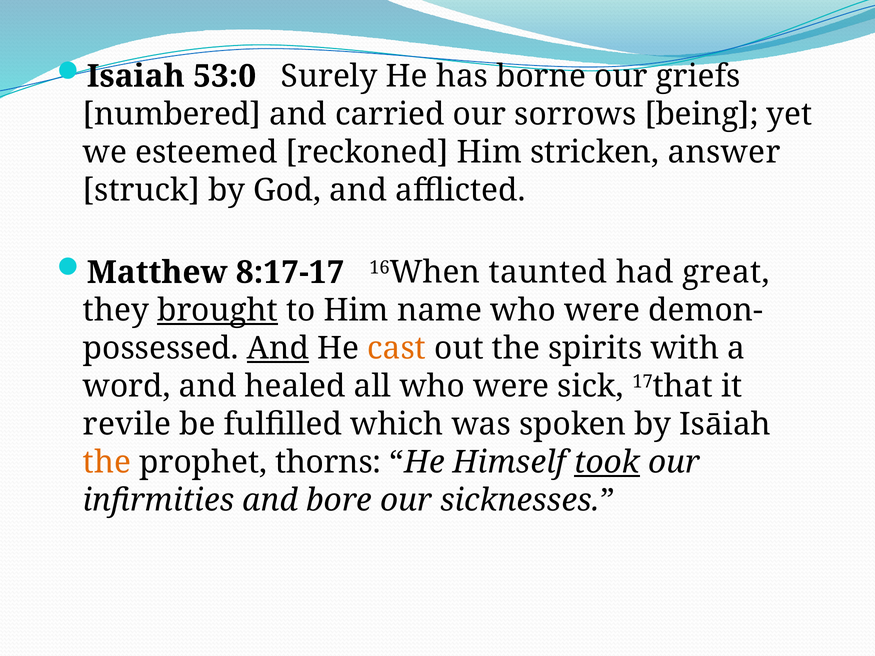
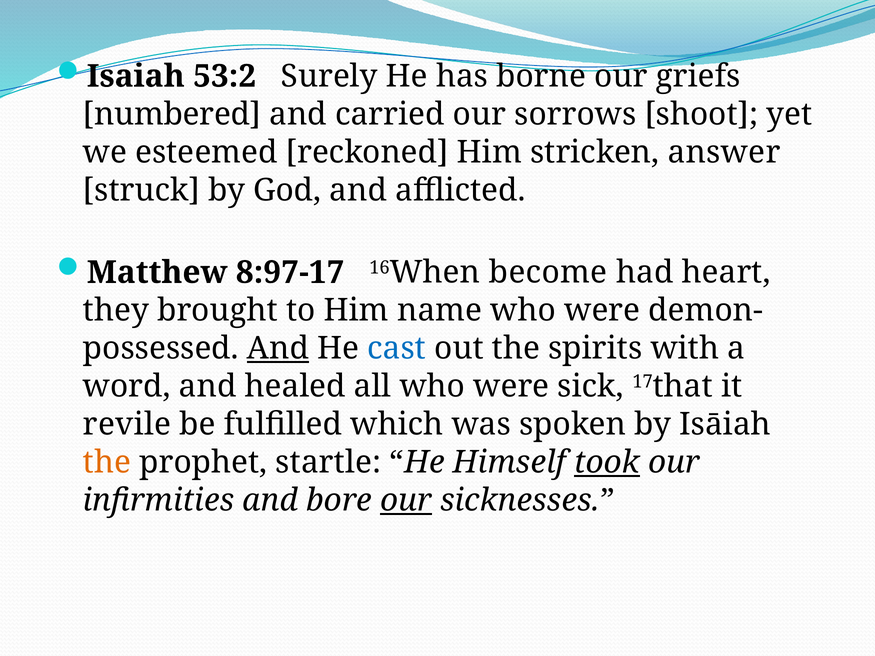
53:0: 53:0 -> 53:2 (225, 76)
being: being -> shoot (701, 114)
8:17-17: 8:17-17 -> 8:97-17 (290, 273)
taunted: taunted -> become (548, 273)
great: great -> heart (726, 273)
brought underline: present -> none (218, 311)
cast colour: orange -> blue (397, 349)
thorns: thorns -> startle (328, 463)
our underline: none -> present (406, 501)
